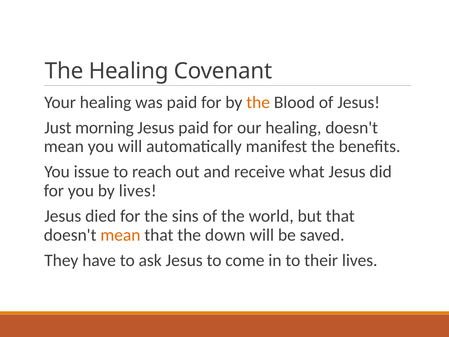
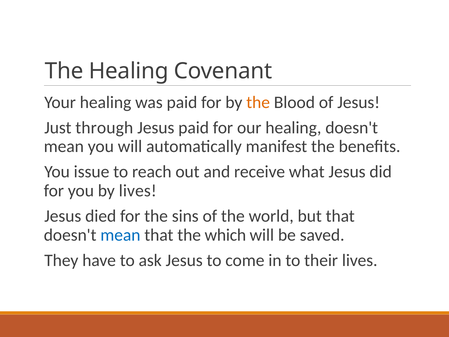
morning: morning -> through (104, 128)
mean colour: orange -> blue (120, 235)
down: down -> which (225, 235)
